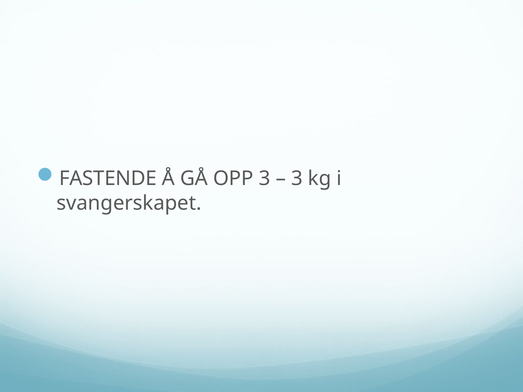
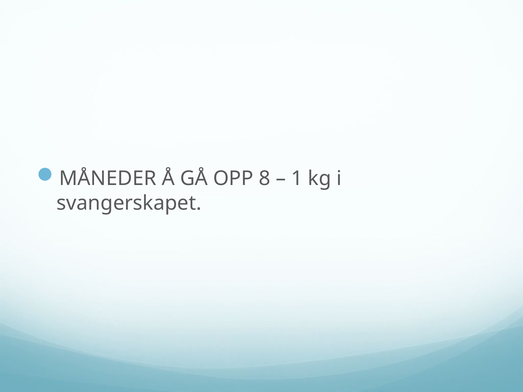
FASTENDE: FASTENDE -> MÅNEDER (108, 179)
OPP 3: 3 -> 8 (265, 179)
3: 3 -> 1 (297, 179)
